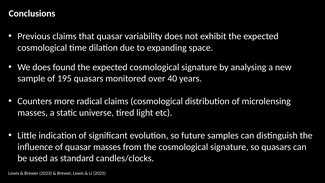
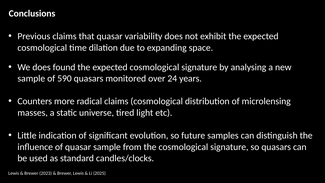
195: 195 -> 590 (64, 78)
40: 40 -> 24 (172, 78)
quasar masses: masses -> sample (107, 147)
